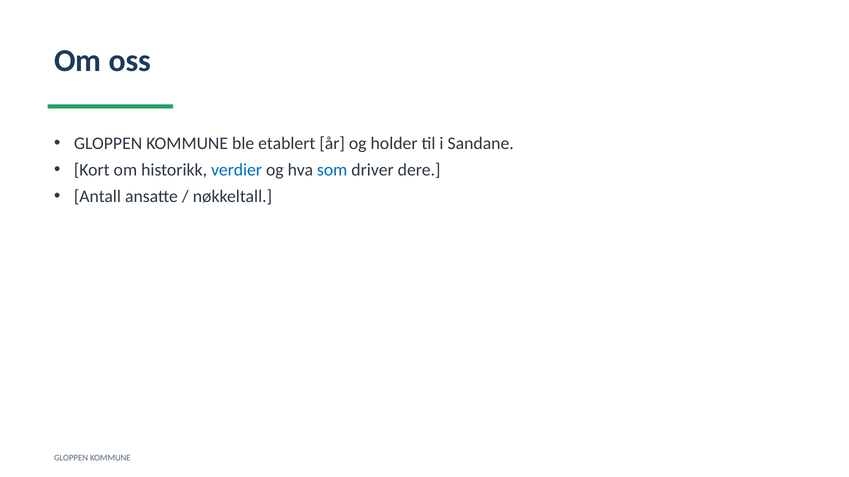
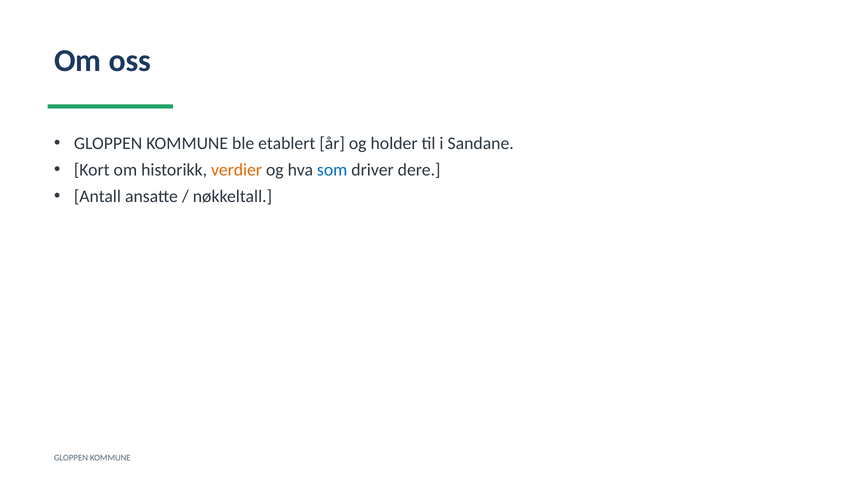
verdier colour: blue -> orange (237, 170)
